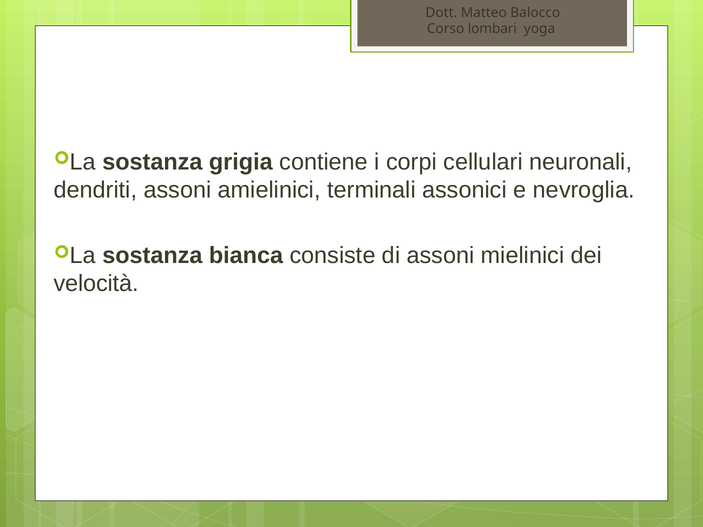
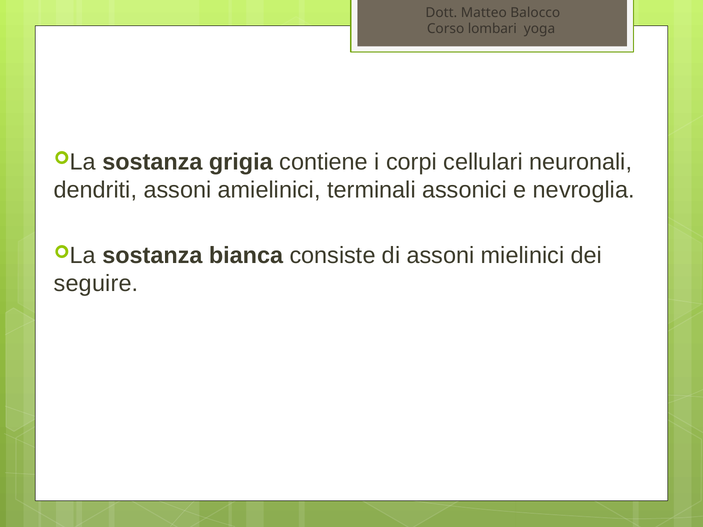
velocità: velocità -> seguire (96, 284)
